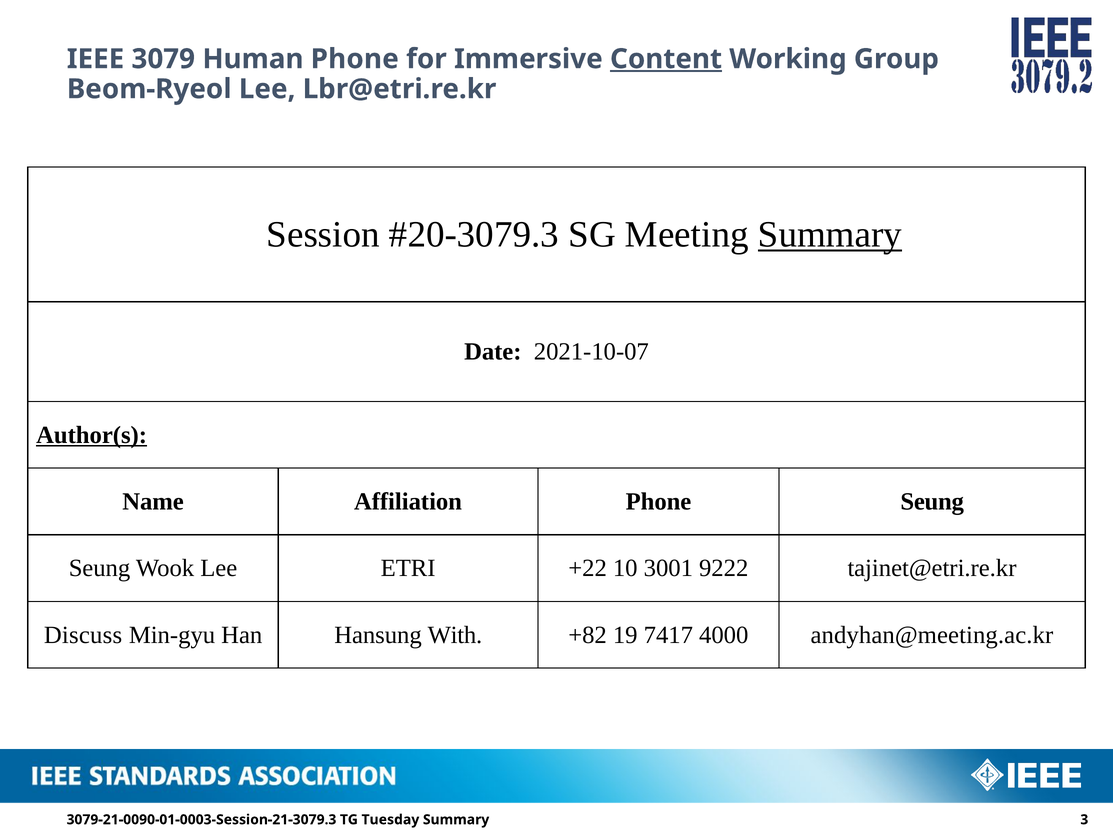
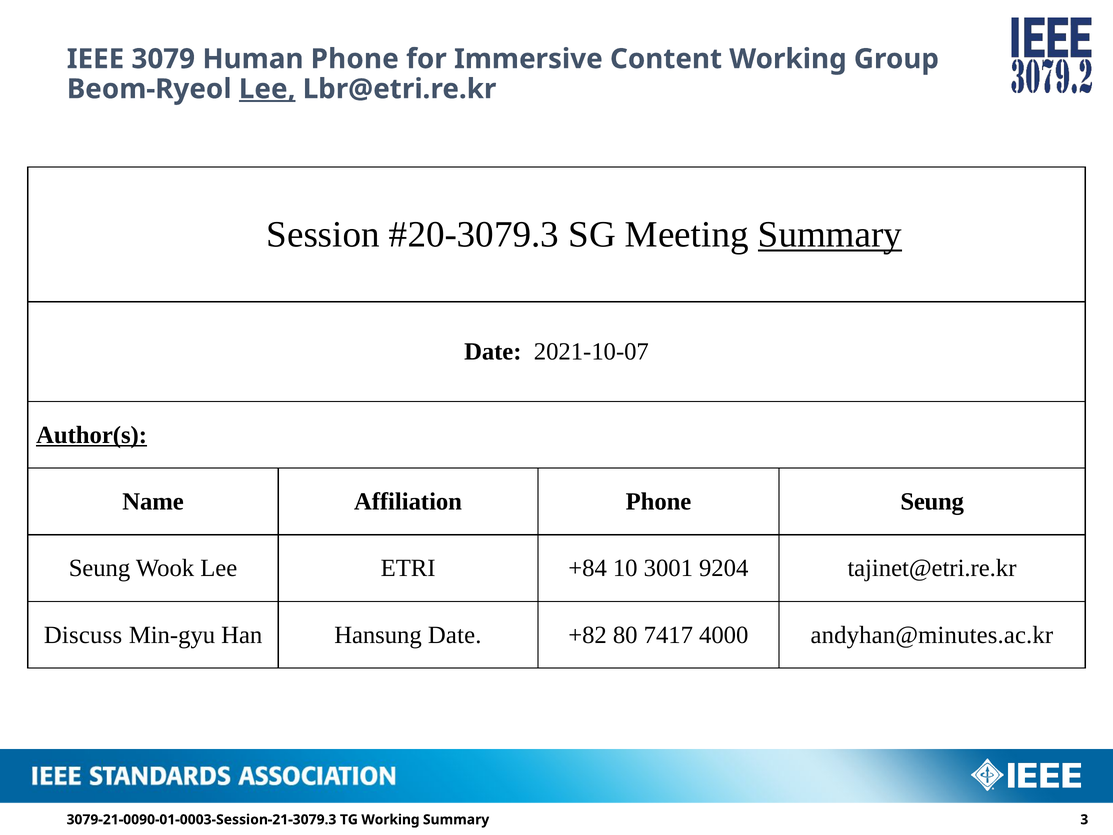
Content underline: present -> none (666, 59)
Lee underline: none -> present (267, 89)
+22: +22 -> +84 (588, 568)
9222: 9222 -> 9204 (724, 568)
Hansung With: With -> Date (455, 635)
19: 19 -> 80 (625, 635)
andyhan@meeting.ac.kr: andyhan@meeting.ac.kr -> andyhan@minutes.ac.kr (932, 635)
TG Tuesday: Tuesday -> Working (390, 819)
